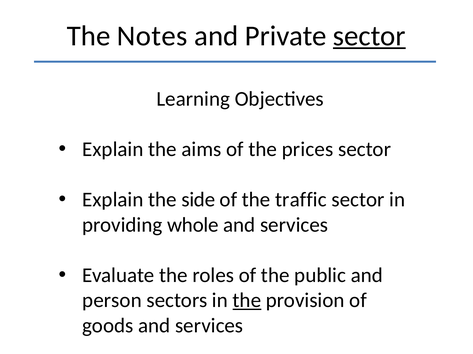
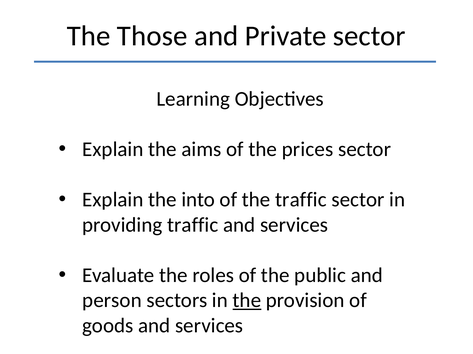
Notes: Notes -> Those (152, 36)
sector underline: present -> none (369, 36)
side: side -> into (198, 200)
providing whole: whole -> traffic (193, 225)
